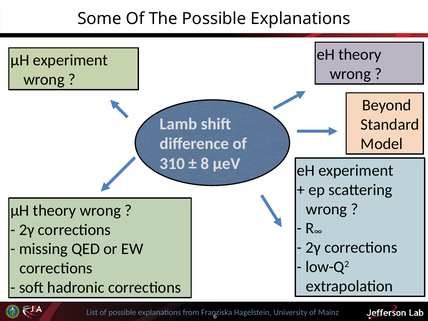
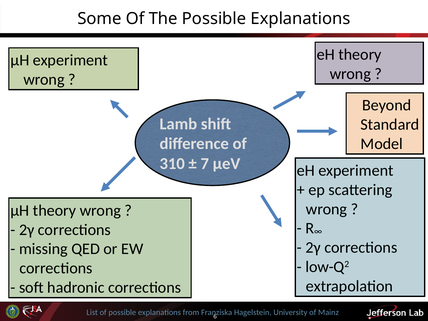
8: 8 -> 7 (205, 164)
